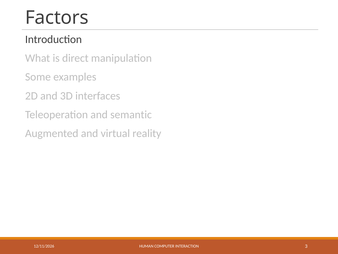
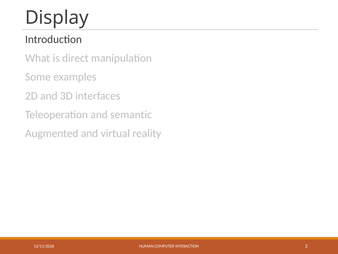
Factors: Factors -> Display (57, 18)
